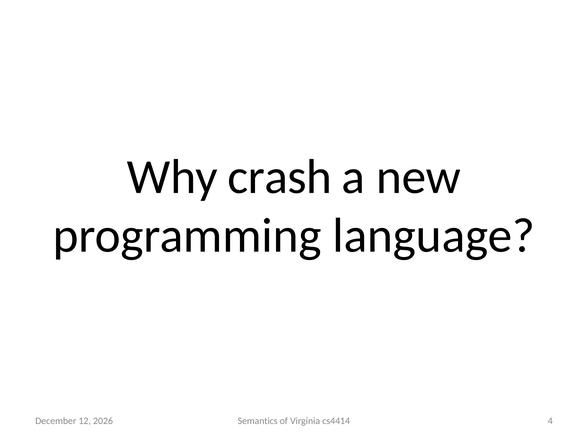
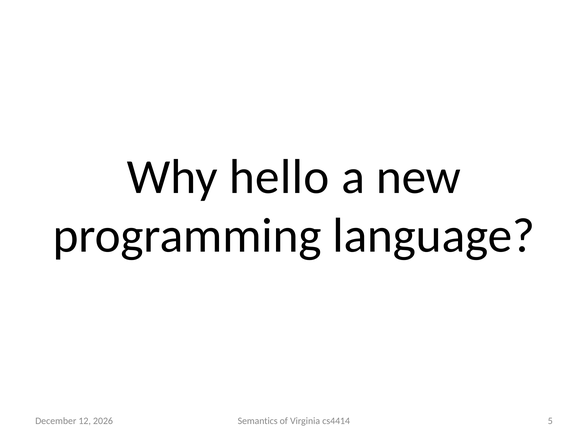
crash: crash -> hello (279, 177)
4: 4 -> 5 (550, 421)
